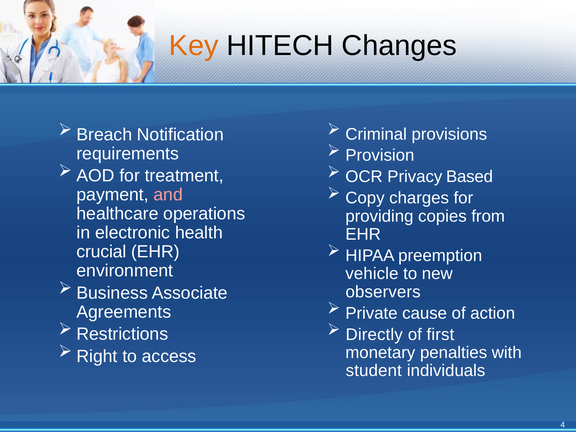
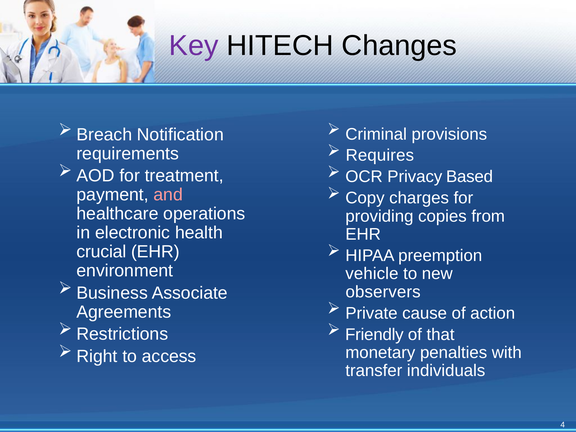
Key colour: orange -> purple (194, 46)
Provision: Provision -> Requires (380, 155)
Directly: Directly -> Friendly (374, 334)
first: first -> that (441, 334)
student: student -> transfer (374, 371)
